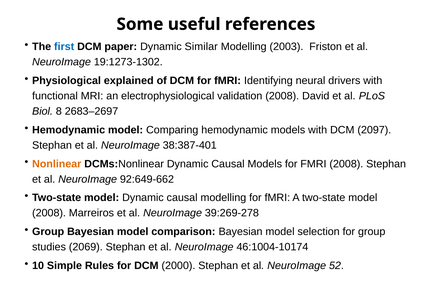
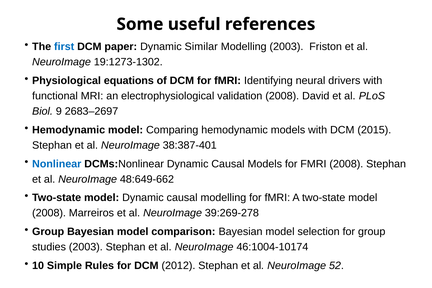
explained: explained -> equations (129, 81)
8: 8 -> 9 (59, 111)
2097: 2097 -> 2015 (374, 130)
Nonlinear colour: orange -> blue (57, 164)
92:649-662: 92:649-662 -> 48:649-662 (147, 179)
studies 2069: 2069 -> 2003 (86, 247)
2000: 2000 -> 2012 (178, 266)
